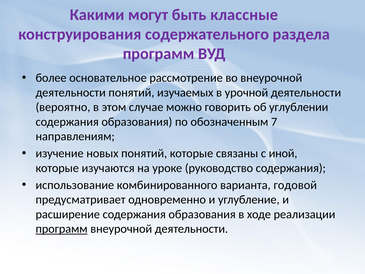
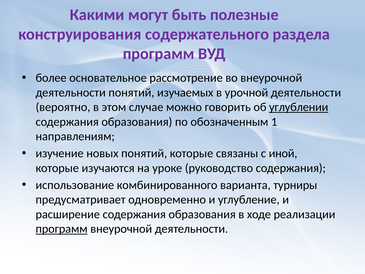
классные: классные -> полезные (244, 15)
углублении underline: none -> present (299, 107)
7: 7 -> 1 (274, 122)
годовой: годовой -> турниры (295, 185)
